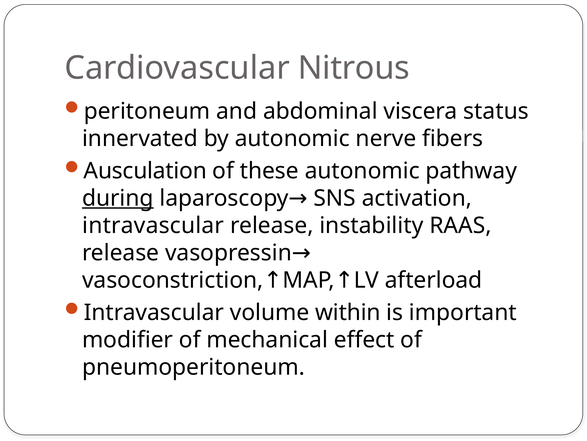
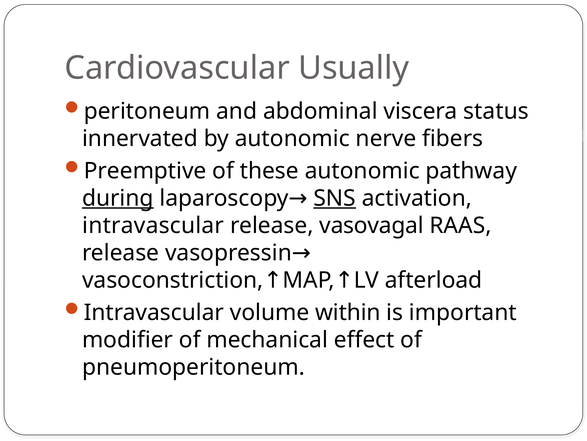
Nitrous: Nitrous -> Usually (354, 68)
Ausculation: Ausculation -> Preemptive (145, 171)
SNS underline: none -> present (335, 198)
instability: instability -> vasovagal (372, 225)
